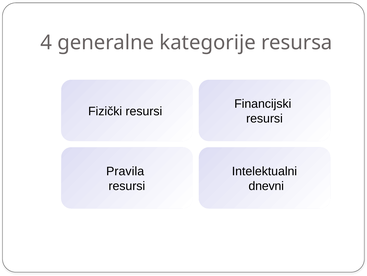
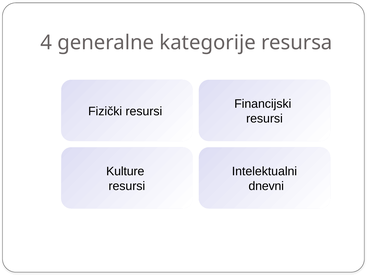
Pravila: Pravila -> Kulture (125, 171)
